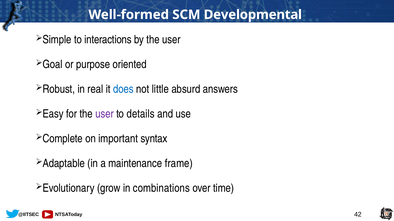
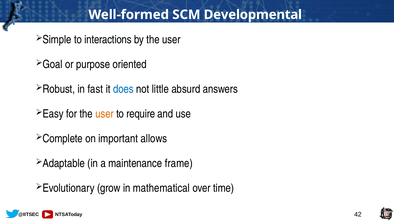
real: real -> fast (95, 89)
user colour: purple -> orange (105, 114)
details: details -> require (141, 114)
syntax: syntax -> allows (154, 139)
combinations: combinations -> mathematical (161, 189)
